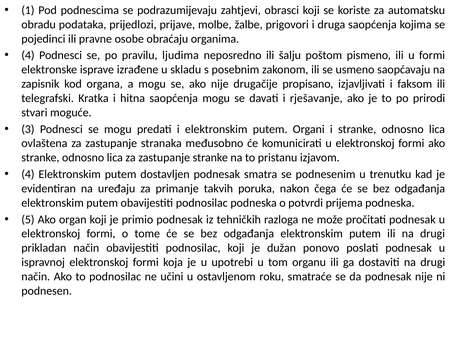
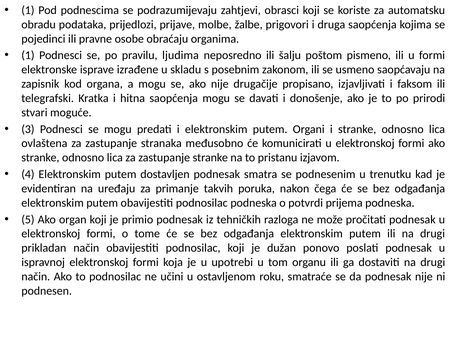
4: 4 -> 1 (28, 55)
rješavanje: rješavanje -> donošenje (316, 98)
